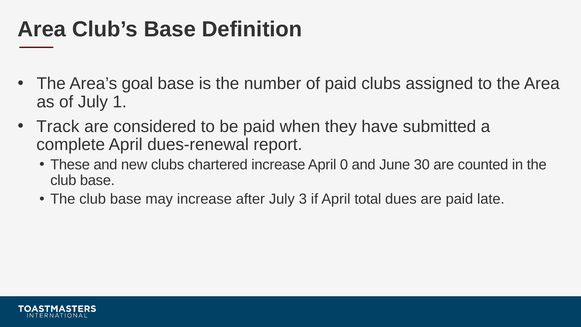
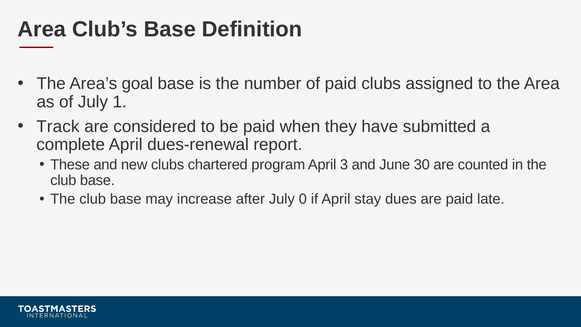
chartered increase: increase -> program (278, 165)
0: 0 -> 3 (344, 165)
3: 3 -> 0 (303, 199)
total: total -> stay (368, 199)
